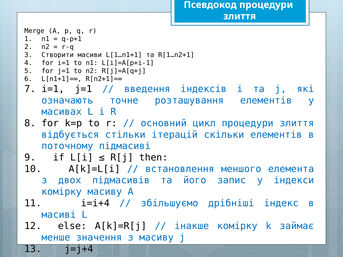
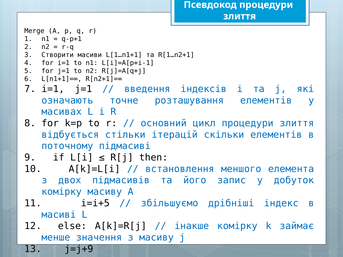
індекси: індекси -> добуток (294, 181)
i=i+4: i=i+4 -> i=i+5 (95, 203)
j=j+4: j=j+4 -> j=j+9 (79, 249)
